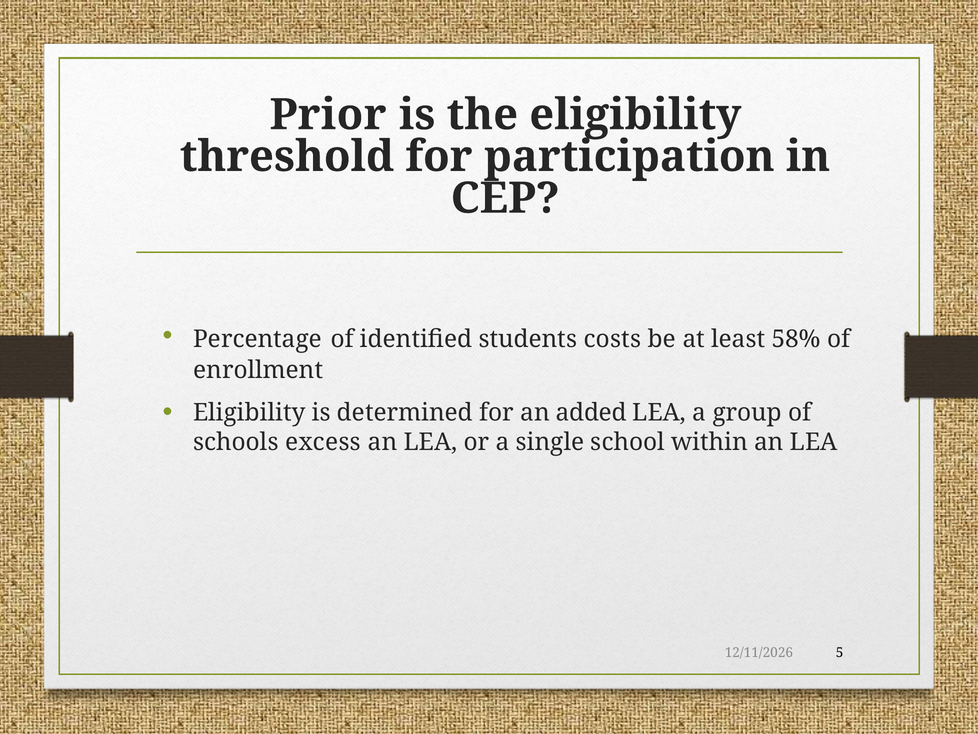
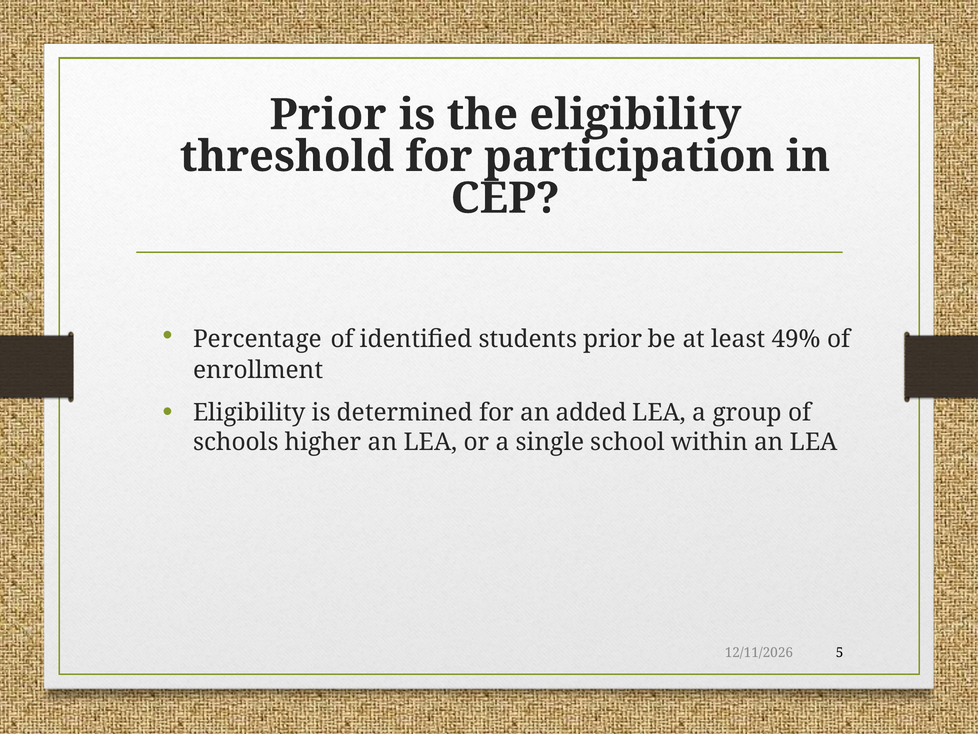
students costs: costs -> prior (613, 339)
58%: 58% -> 49% (796, 339)
excess: excess -> higher (323, 442)
